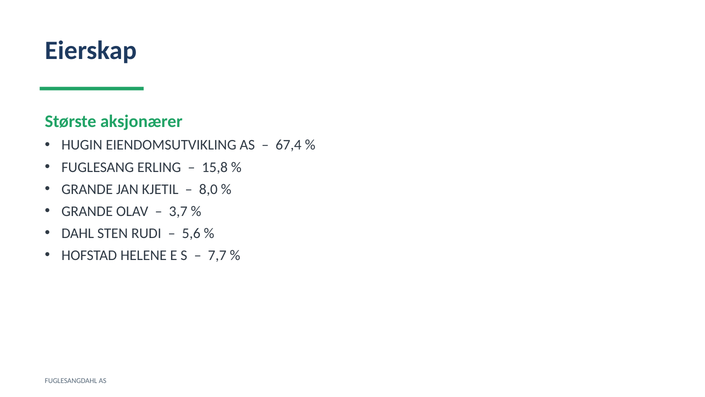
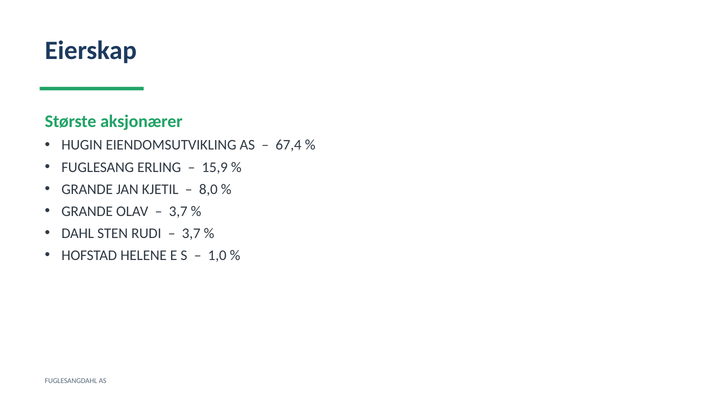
15,8: 15,8 -> 15,9 (215, 167)
5,6: 5,6 -> 3,7 (191, 233)
7,7: 7,7 -> 1,0 (217, 255)
